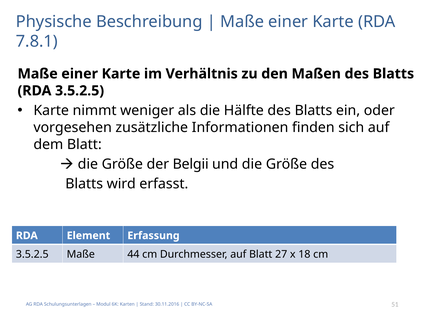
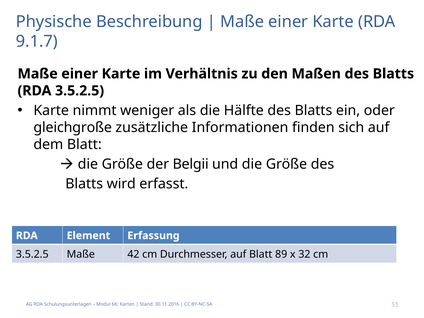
7.8.1: 7.8.1 -> 9.1.7 (37, 41)
vorgesehen: vorgesehen -> gleichgroße (73, 127)
44: 44 -> 42 (133, 254)
27: 27 -> 89 (281, 254)
18: 18 -> 32 (304, 254)
